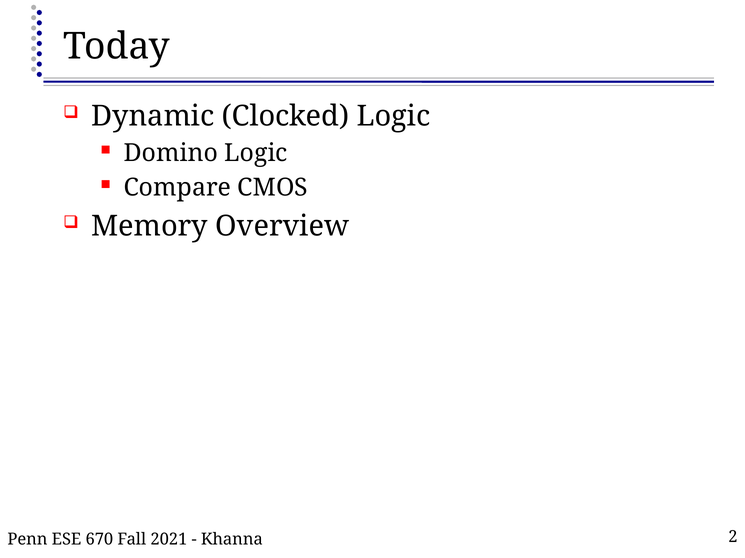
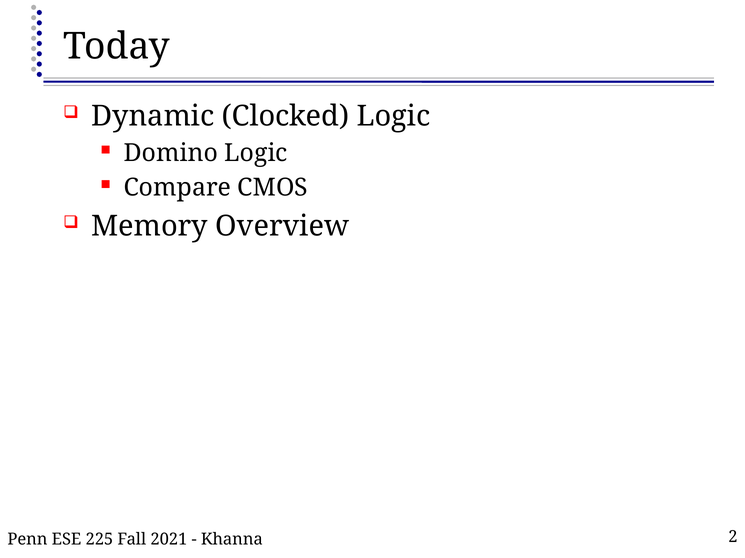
670: 670 -> 225 (99, 540)
